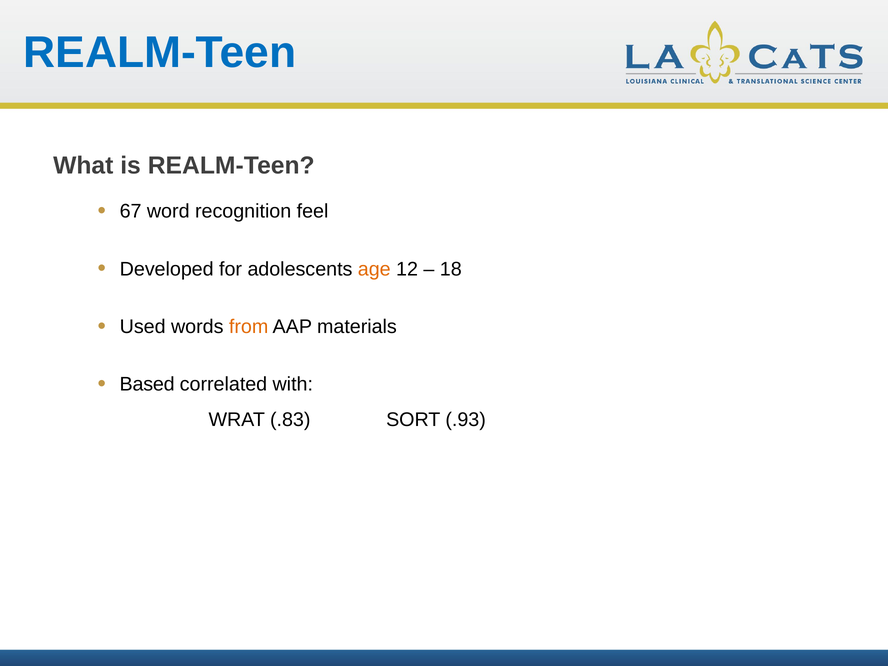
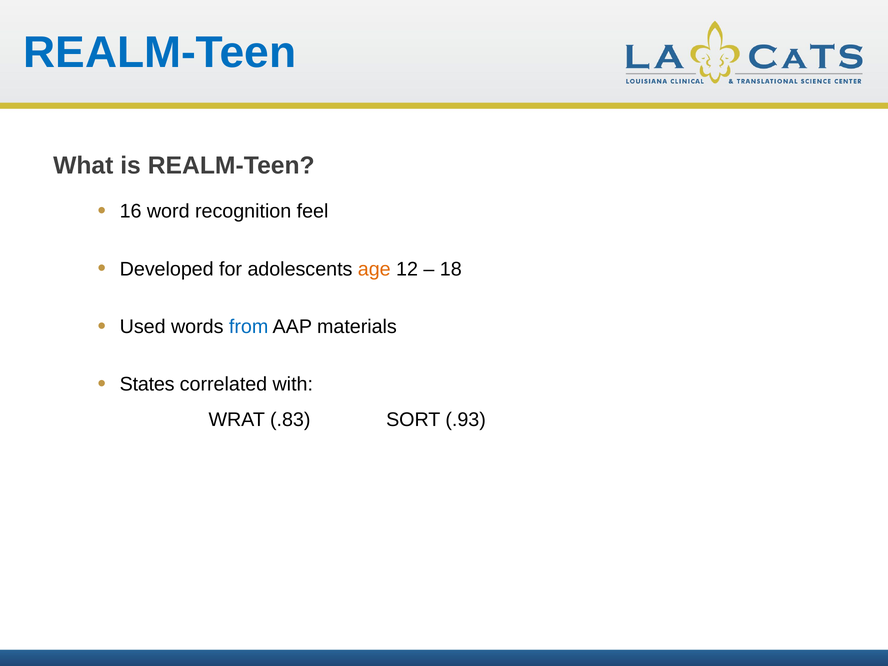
67: 67 -> 16 (131, 211)
from colour: orange -> blue (249, 327)
Based: Based -> States (147, 384)
